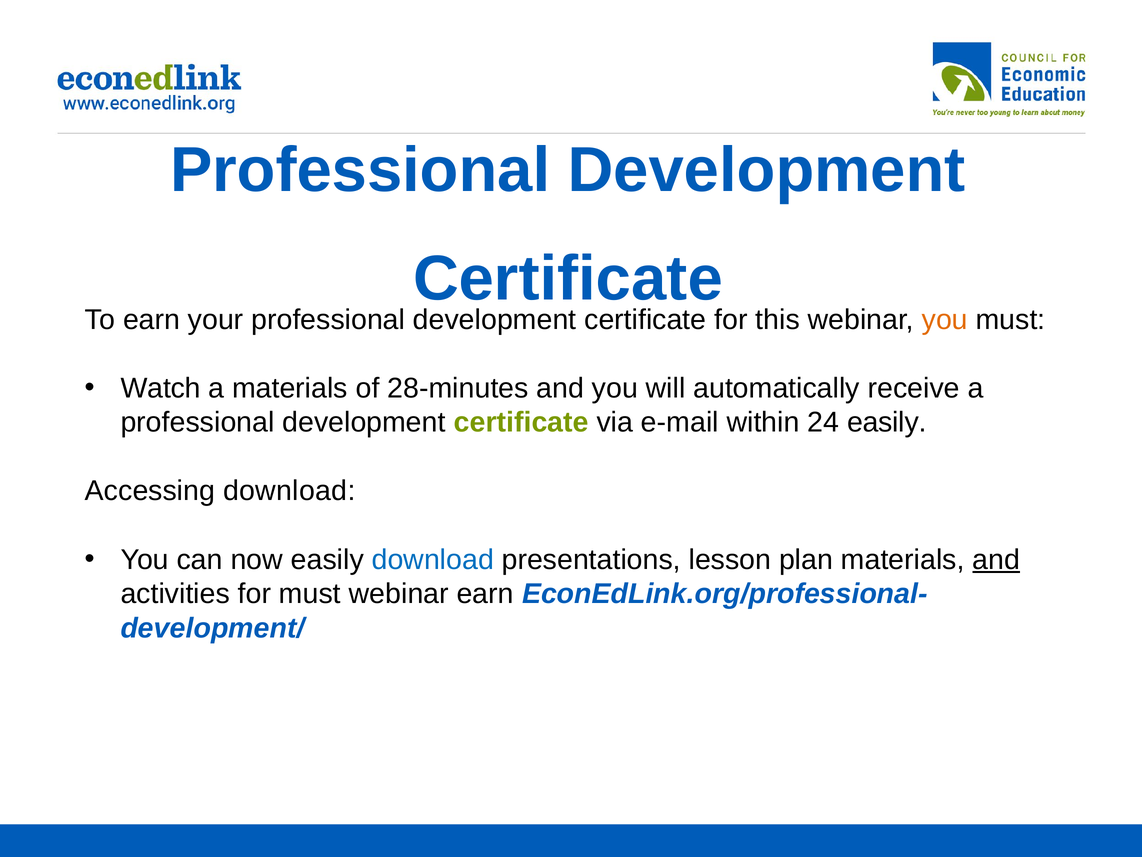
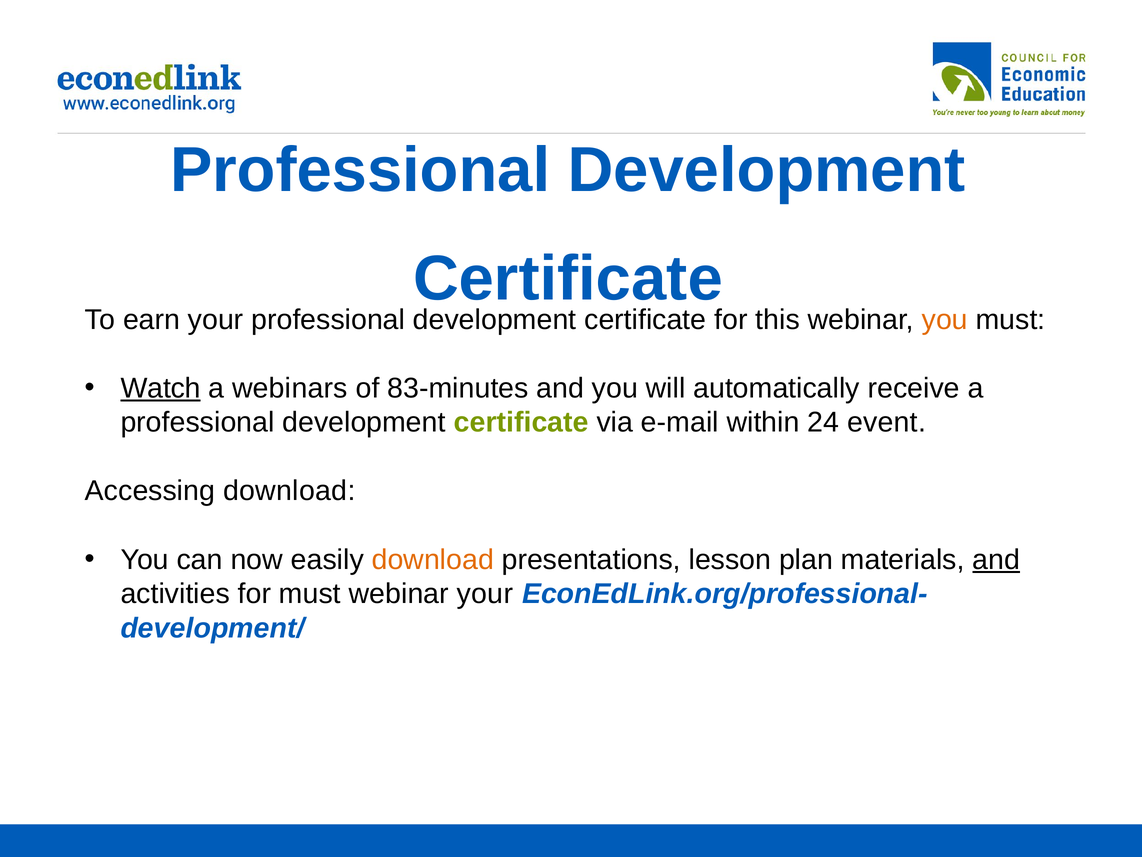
Watch underline: none -> present (161, 388)
a materials: materials -> webinars (290, 388)
28-minutes: 28-minutes -> 83-minutes (458, 388)
24 easily: easily -> event (887, 422)
download colour: blue -> orange (433, 559)
webinar earn: earn -> your (485, 594)
